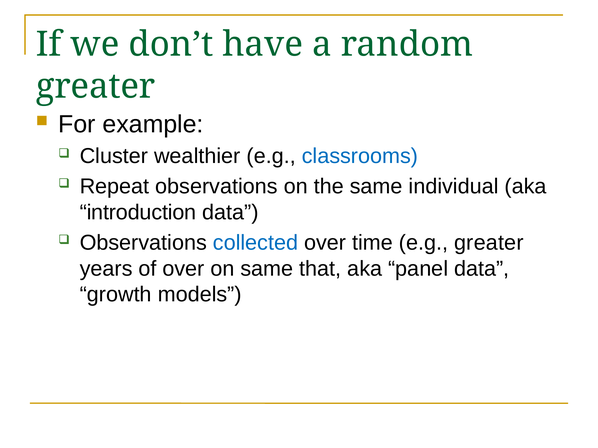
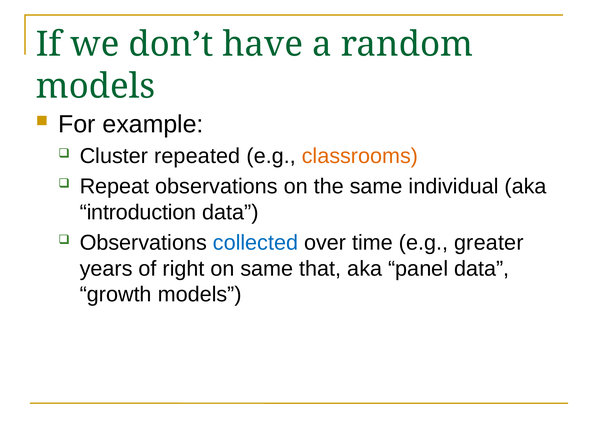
greater: greater -> models (96, 86)
wealthier: wealthier -> repeated (197, 156)
classrooms colour: blue -> orange (360, 156)
of over: over -> right (183, 269)
